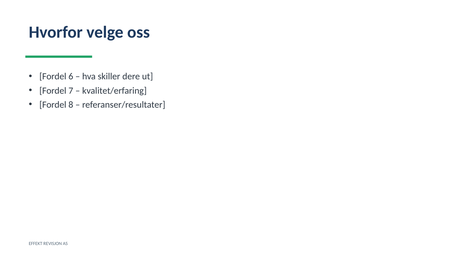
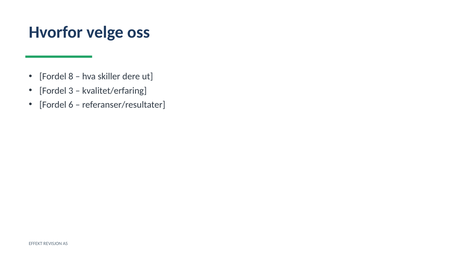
6: 6 -> 8 (71, 77)
7: 7 -> 3 (71, 91)
8: 8 -> 6 (71, 105)
